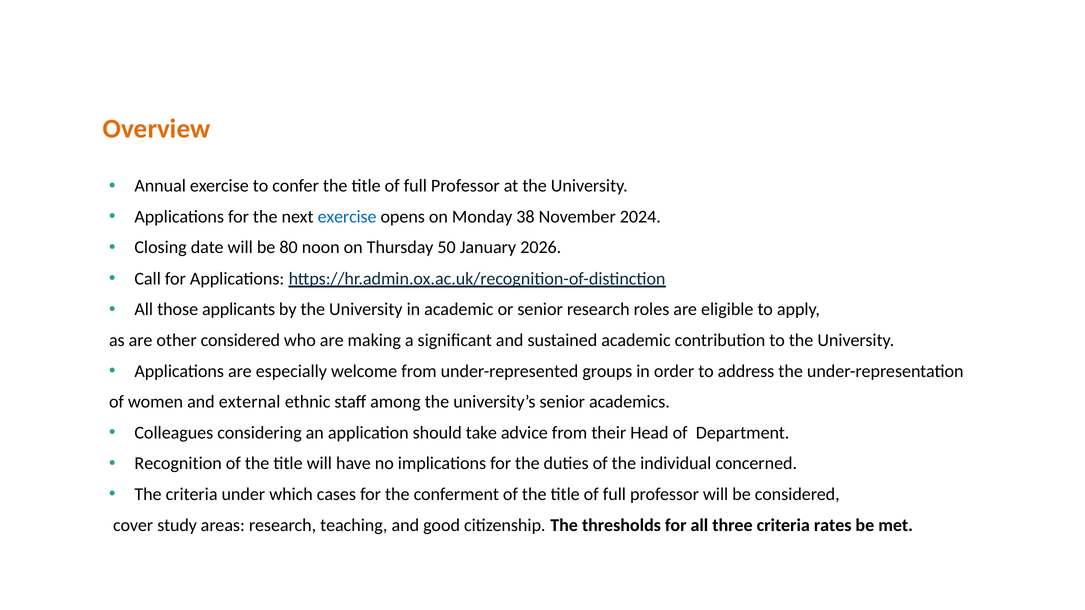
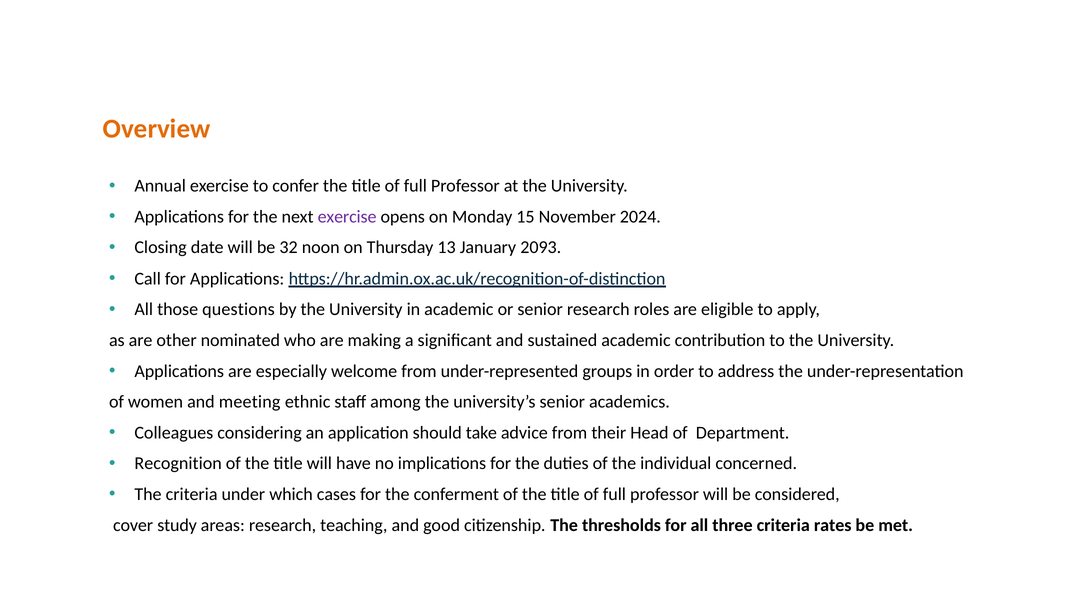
exercise colour: blue -> purple (347, 217)
38: 38 -> 15 (525, 217)
80: 80 -> 32 (289, 248)
50: 50 -> 13 (447, 248)
2026: 2026 -> 2093 (541, 248)
applicants: applicants -> questions (238, 310)
other considered: considered -> nominated (240, 340)
external: external -> meeting (250, 402)
